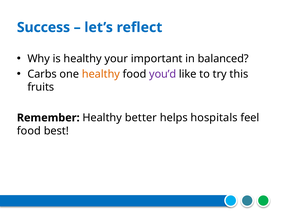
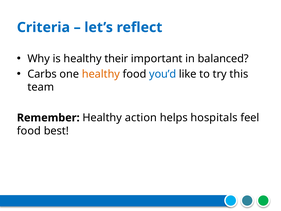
Success: Success -> Criteria (43, 27)
your: your -> their (116, 59)
you’d colour: purple -> blue (163, 74)
fruits: fruits -> team (41, 87)
better: better -> action (141, 118)
